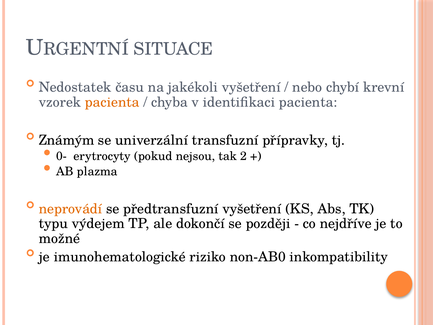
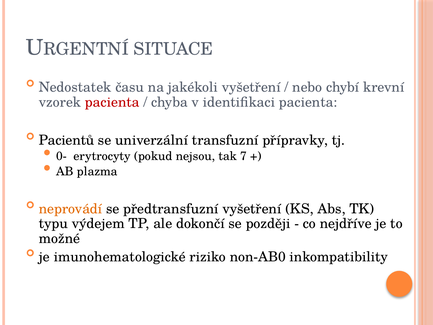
pacienta colour: orange -> red (112, 102)
Známým: Známým -> Pacientů (67, 140)
2: 2 -> 7 (244, 156)
